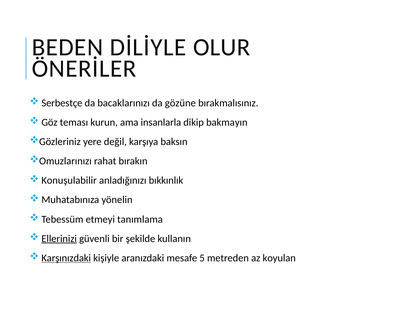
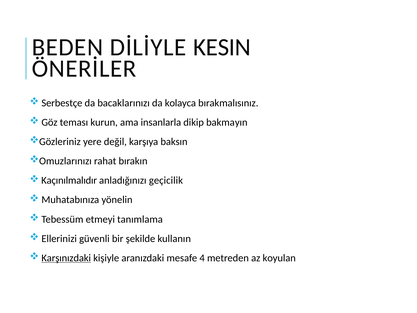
OLUR: OLUR -> KESIN (222, 47)
gözüne: gözüne -> kolayca (180, 103)
Konuşulabilir: Konuşulabilir -> Kaçınılmalıdır (69, 180)
bıkkınlık: bıkkınlık -> geçicilik (166, 180)
Ellerinizi underline: present -> none (59, 238)
5: 5 -> 4 (202, 258)
